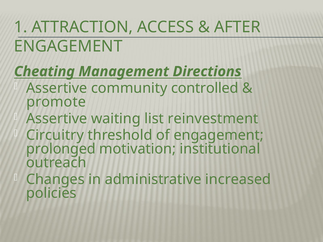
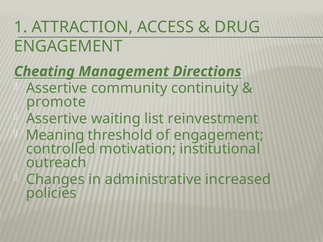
AFTER: AFTER -> DRUG (237, 27)
controlled: controlled -> continuity (205, 88)
Circuitry: Circuitry -> Meaning (55, 135)
prolonged: prolonged -> controlled (61, 149)
